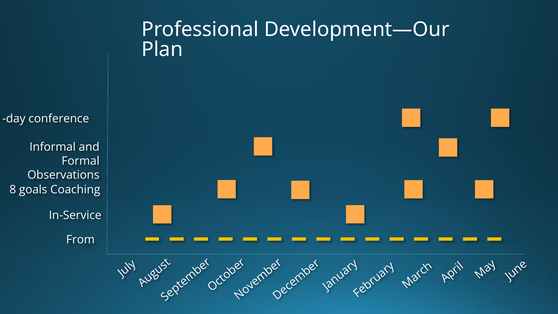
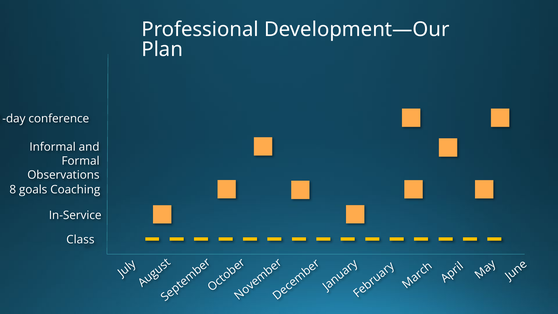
From: From -> Class (80, 240)
